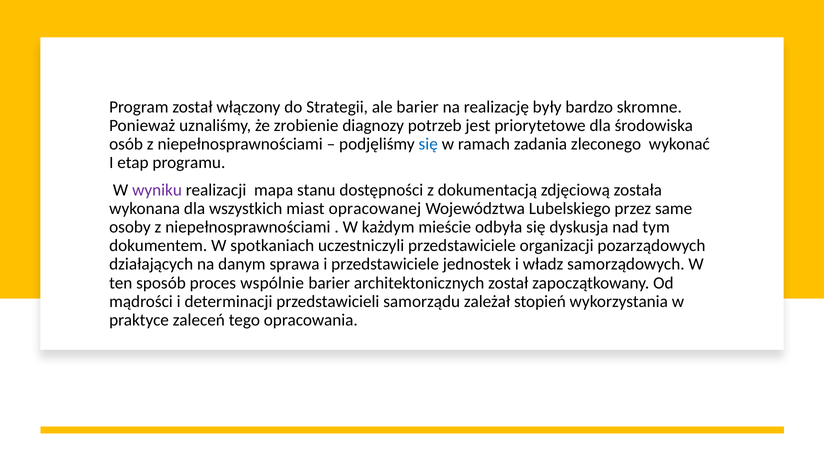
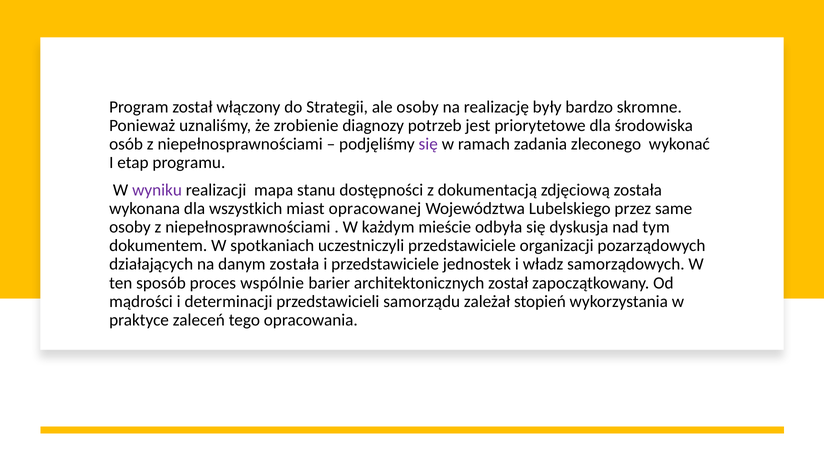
ale barier: barier -> osoby (418, 107)
się colour: blue -> purple (428, 144)
danym sprawa: sprawa -> została (294, 264)
